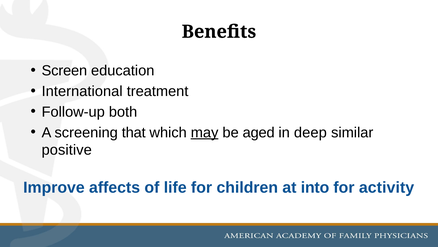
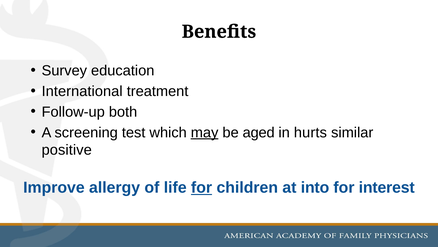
Screen: Screen -> Survey (64, 71)
that: that -> test (134, 132)
deep: deep -> hurts (310, 132)
affects: affects -> allergy (115, 187)
for underline: none -> present (202, 187)
activity: activity -> interest (387, 187)
